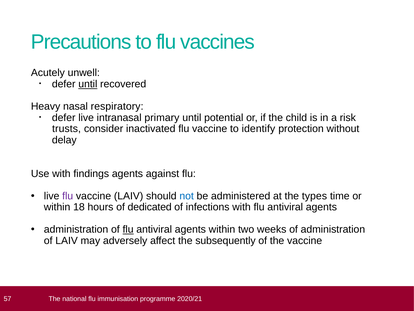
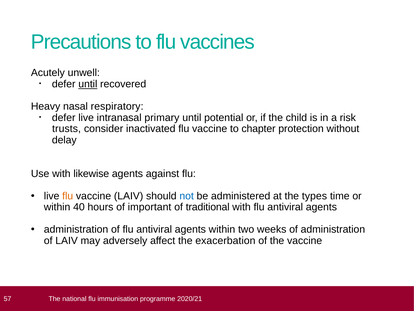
identify: identify -> chapter (259, 129)
findings: findings -> likewise (91, 173)
flu colour: purple -> orange (68, 196)
18: 18 -> 40 (79, 207)
dedicated: dedicated -> important (150, 207)
infections: infections -> traditional (208, 207)
flu underline: present -> none (128, 229)
subsequently: subsequently -> exacerbation (225, 240)
